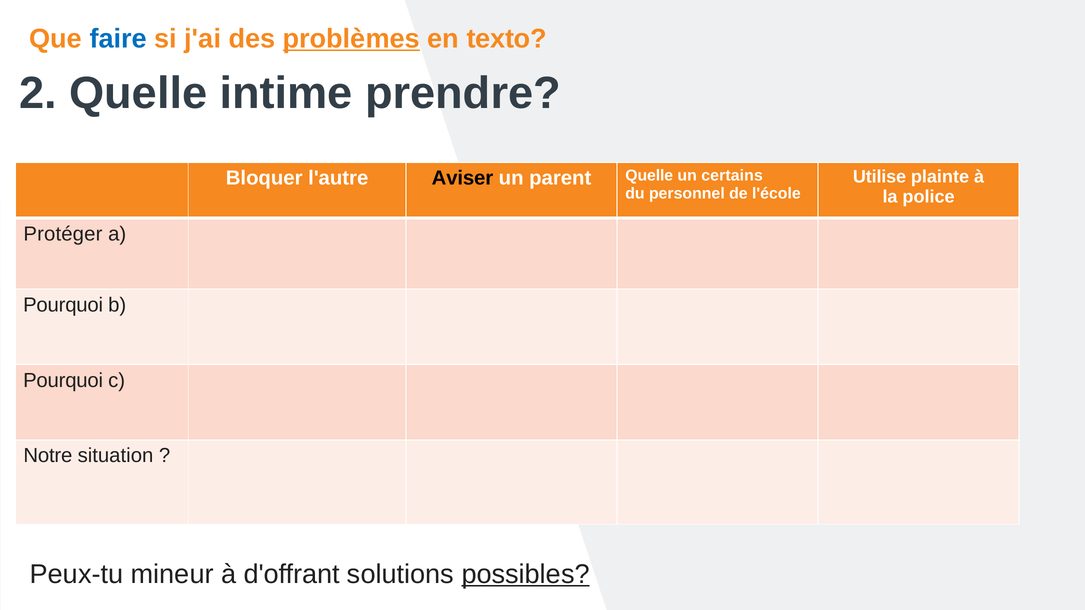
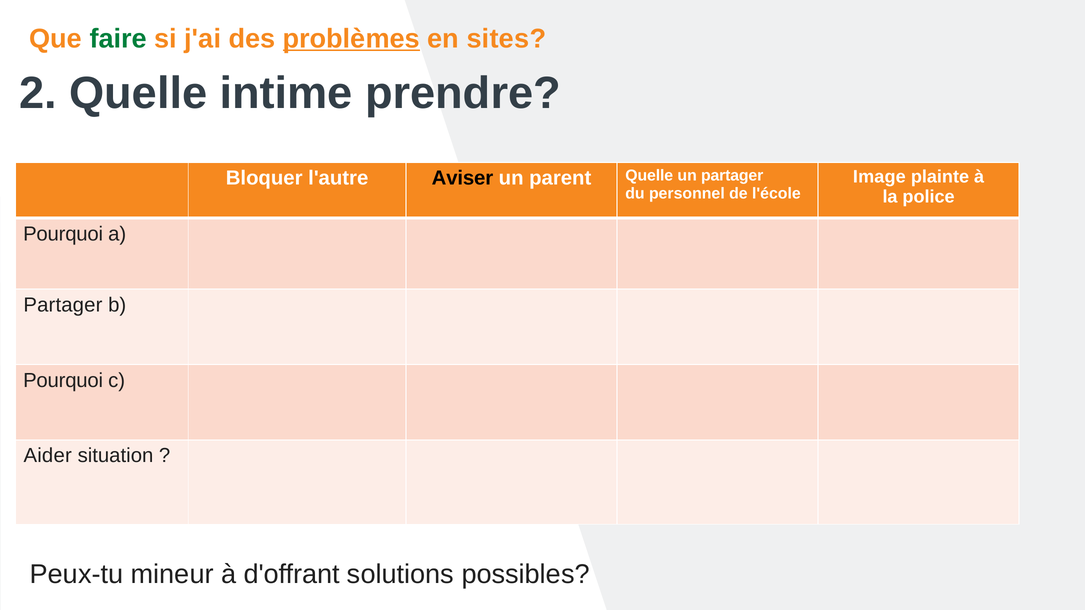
faire colour: blue -> green (118, 39)
texto: texto -> sites (506, 39)
Utilise: Utilise -> Image (879, 177)
un certains: certains -> partager (732, 176)
Protéger: Protéger -> Pourquoi (63, 234)
Pourquoi: Pourquoi -> Partager (63, 305)
Notre: Notre -> Aider (48, 456)
possibles underline: present -> none (526, 574)
